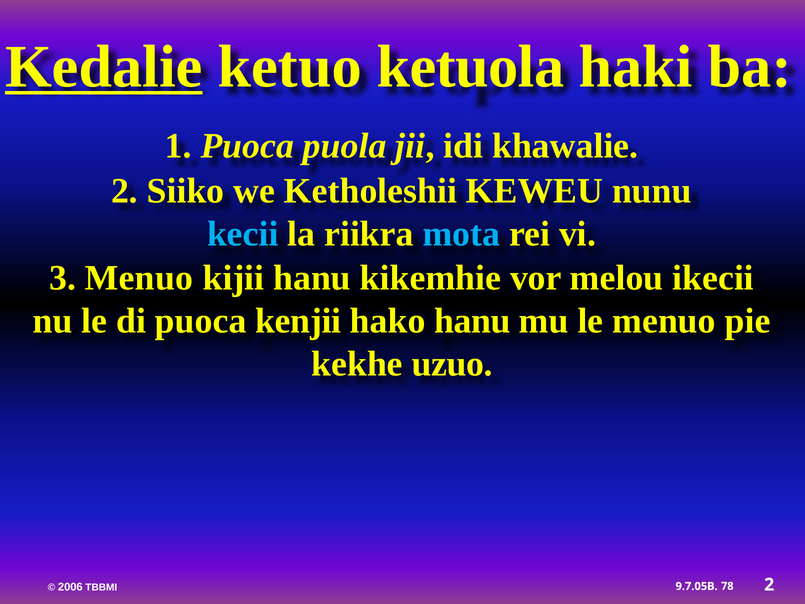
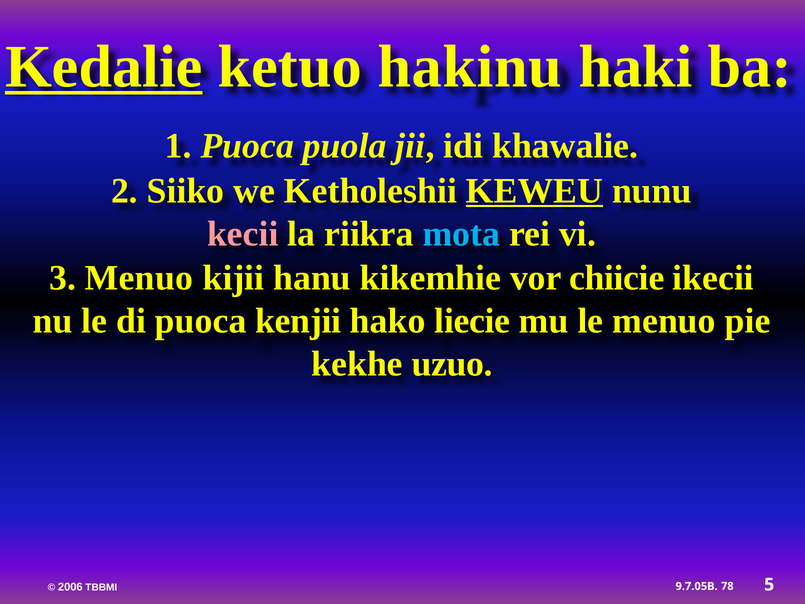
ketuola: ketuola -> hakinu (470, 67)
KEWEU underline: none -> present (534, 191)
kecii colour: light blue -> pink (243, 234)
melou: melou -> chiicie (617, 278)
hako hanu: hanu -> liecie (472, 321)
78 2: 2 -> 5 (769, 584)
